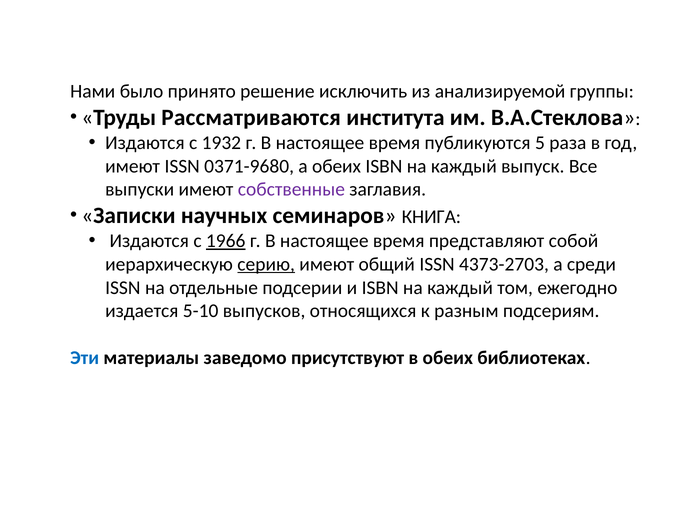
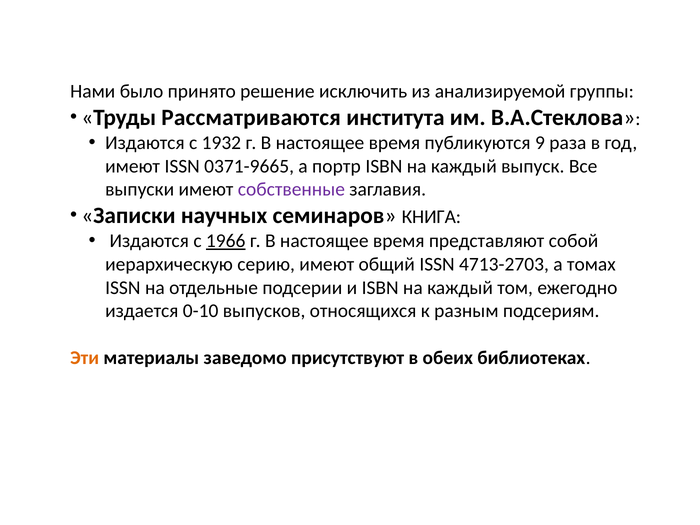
5: 5 -> 9 (540, 143)
0371-9680: 0371-9680 -> 0371-9665 (249, 166)
а обеих: обеих -> портр (336, 166)
серию underline: present -> none (266, 264)
4373-2703: 4373-2703 -> 4713-2703 (504, 264)
среди: среди -> томах (591, 264)
5-10: 5-10 -> 0-10 (201, 311)
Эти colour: blue -> orange (85, 358)
